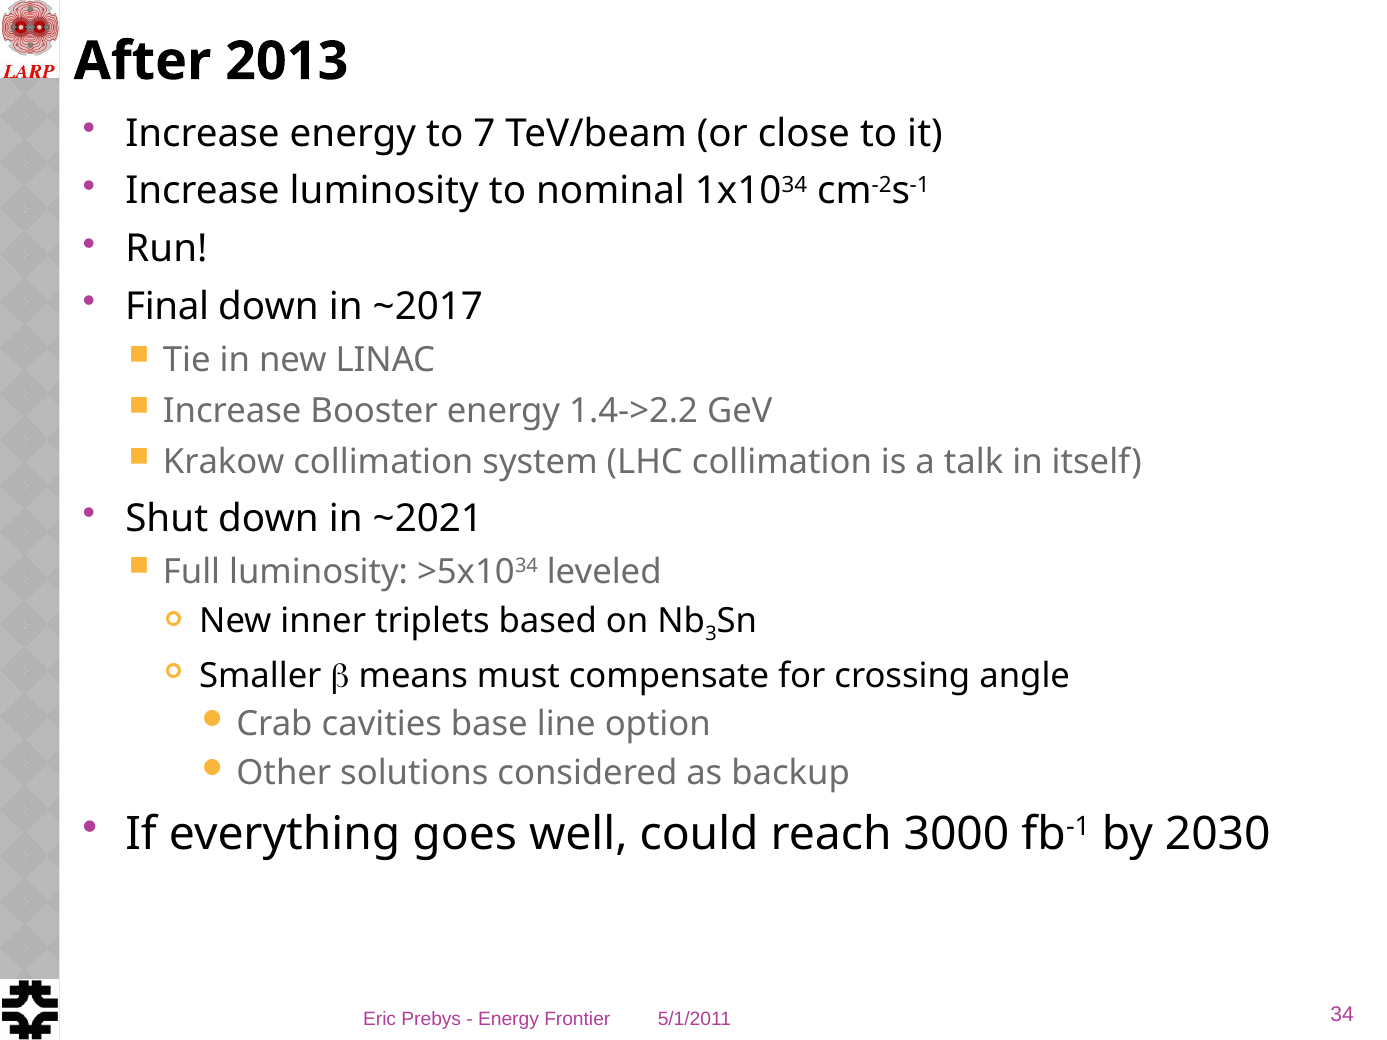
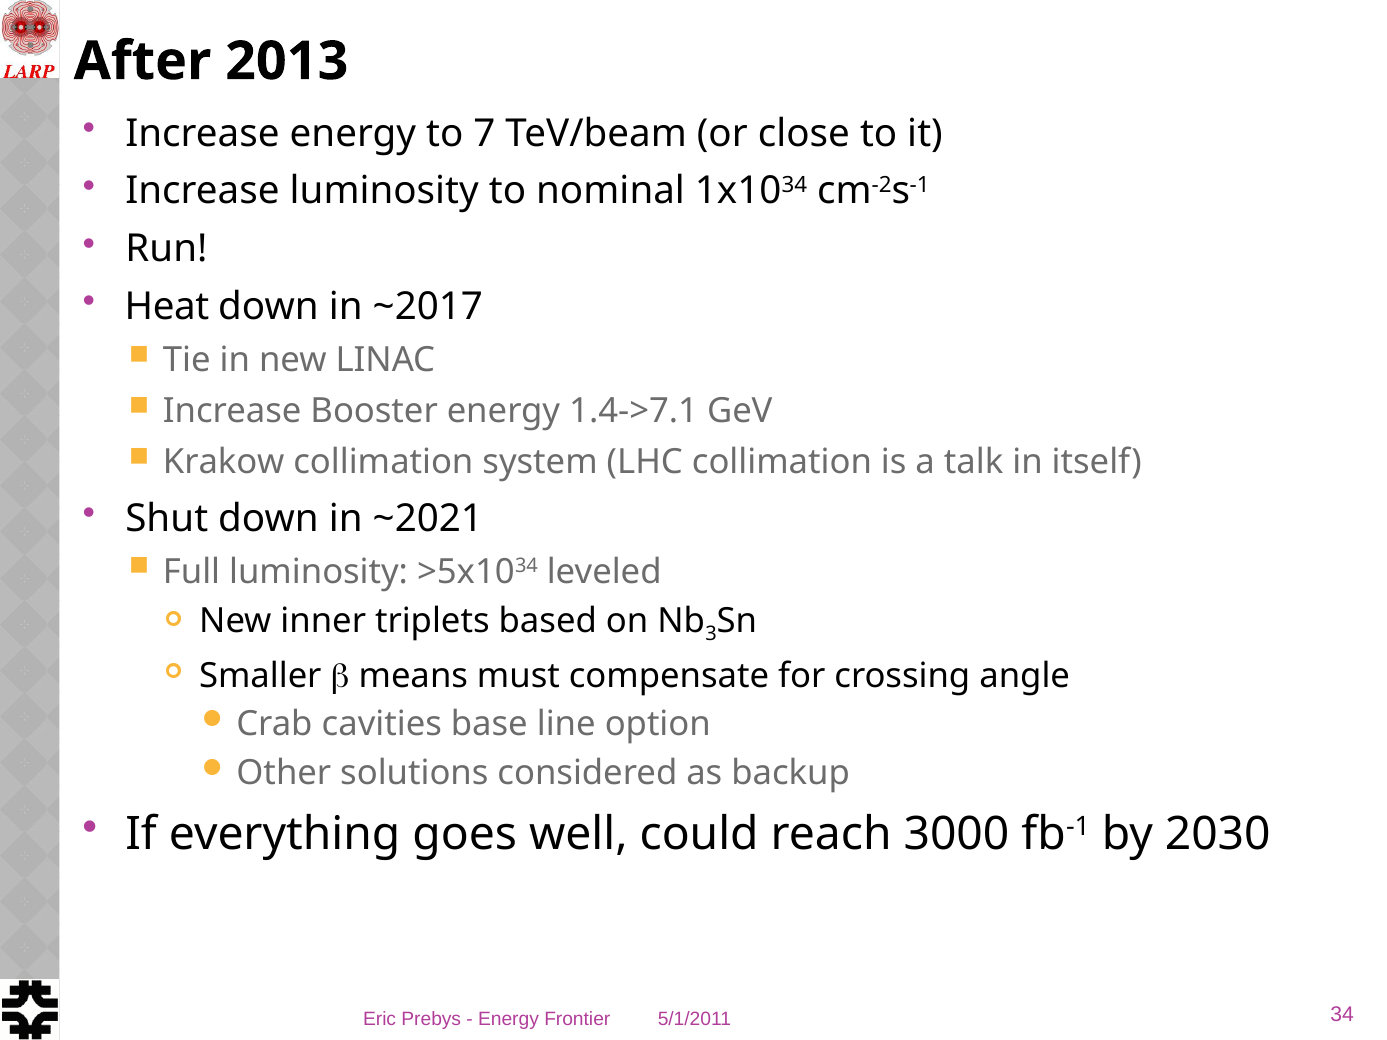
Final: Final -> Heat (167, 307)
1.4->2.2: 1.4->2.2 -> 1.4->7.1 (634, 411)
